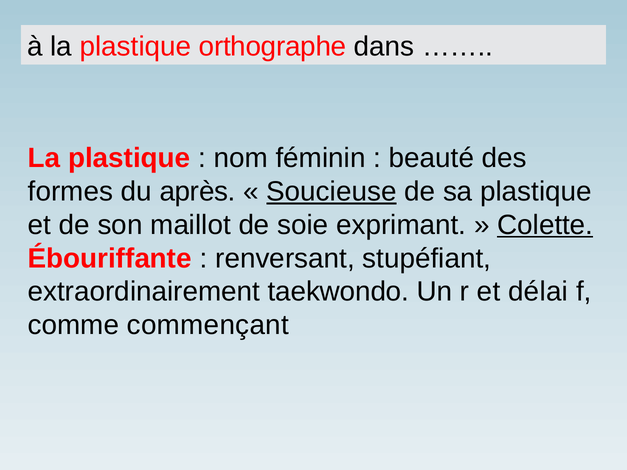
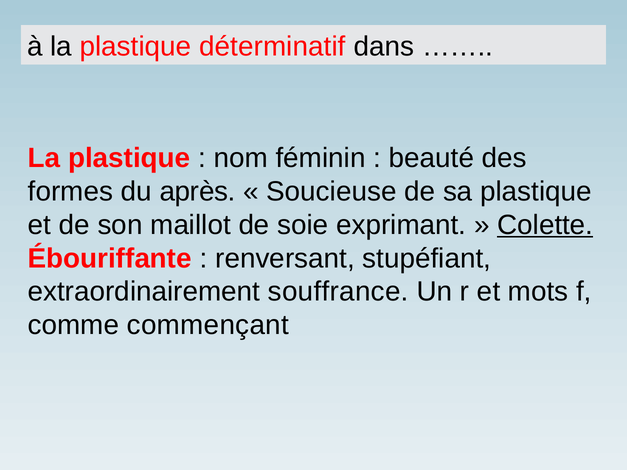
orthographe: orthographe -> déterminatif (272, 47)
Soucieuse underline: present -> none (331, 192)
taekwondo: taekwondo -> souffrance (338, 292)
délai: délai -> mots (538, 292)
